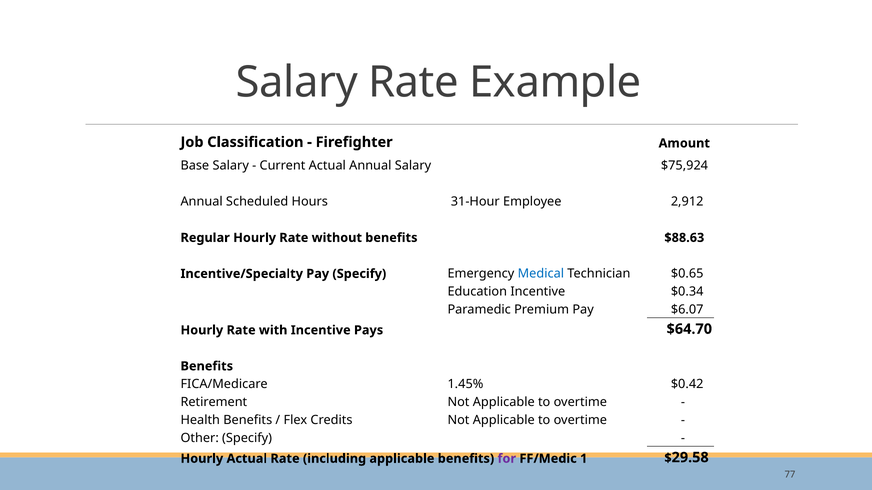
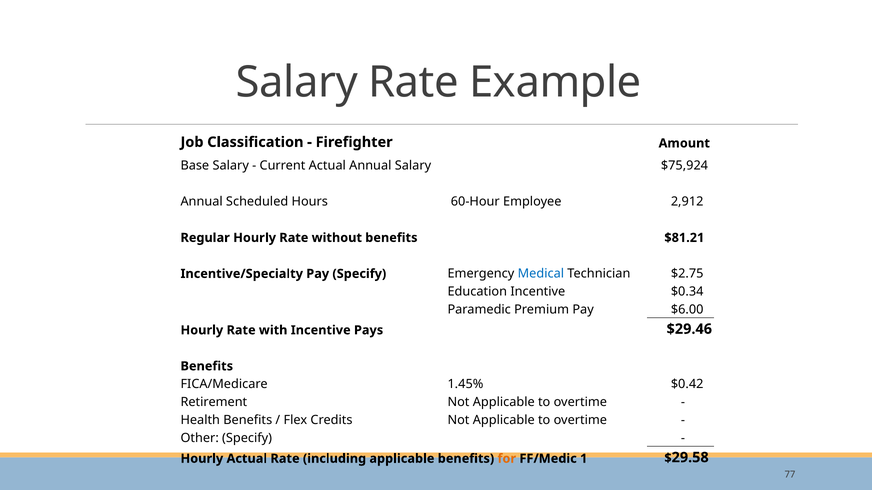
31-Hour: 31-Hour -> 60-Hour (475, 202)
$88.63: $88.63 -> $81.21 (684, 238)
$0.65: $0.65 -> $2.75 (687, 274)
$6.07: $6.07 -> $6.00 (687, 310)
$64.70: $64.70 -> $29.46 (689, 329)
for colour: purple -> orange (507, 459)
